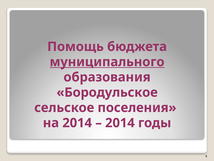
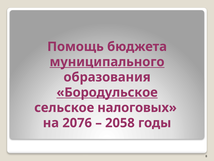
Бородульское underline: none -> present (107, 92)
поселения: поселения -> налоговых (137, 107)
на 2014: 2014 -> 2076 (77, 123)
2014: 2014 -> 2058 (120, 123)
